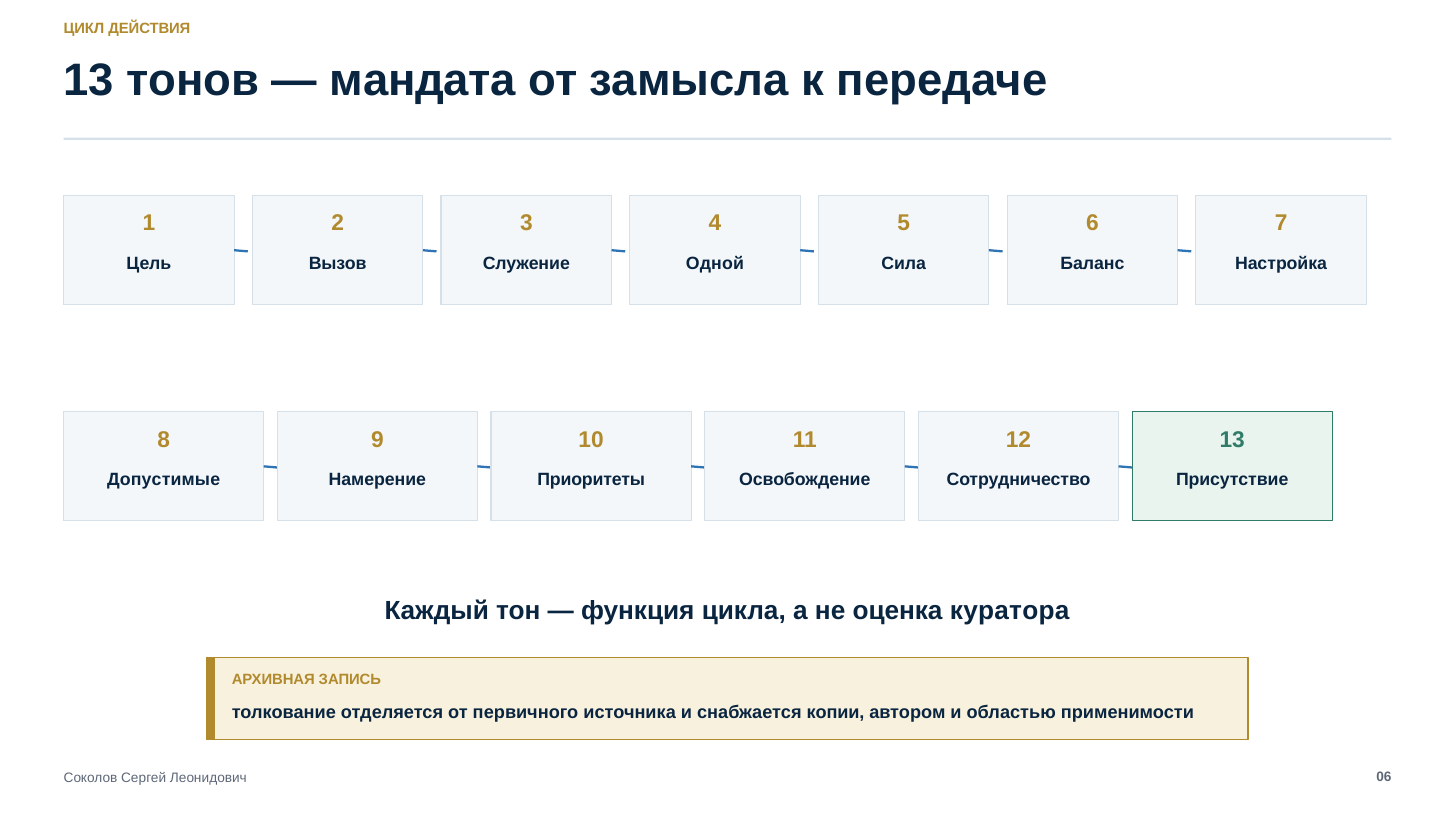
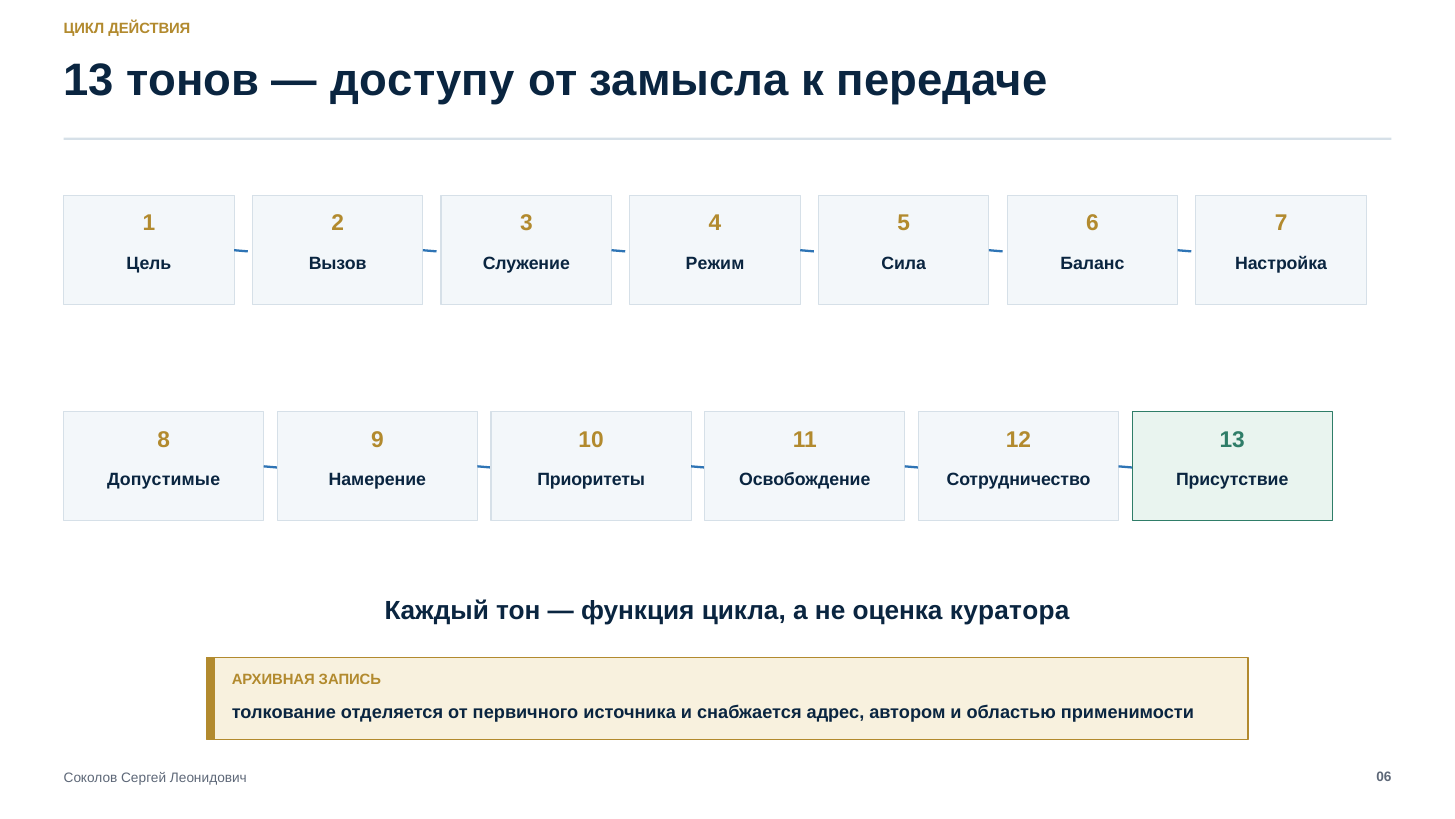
мандата: мандата -> доступу (423, 81)
Одной: Одной -> Режим (715, 264)
копии: копии -> адрес (836, 712)
